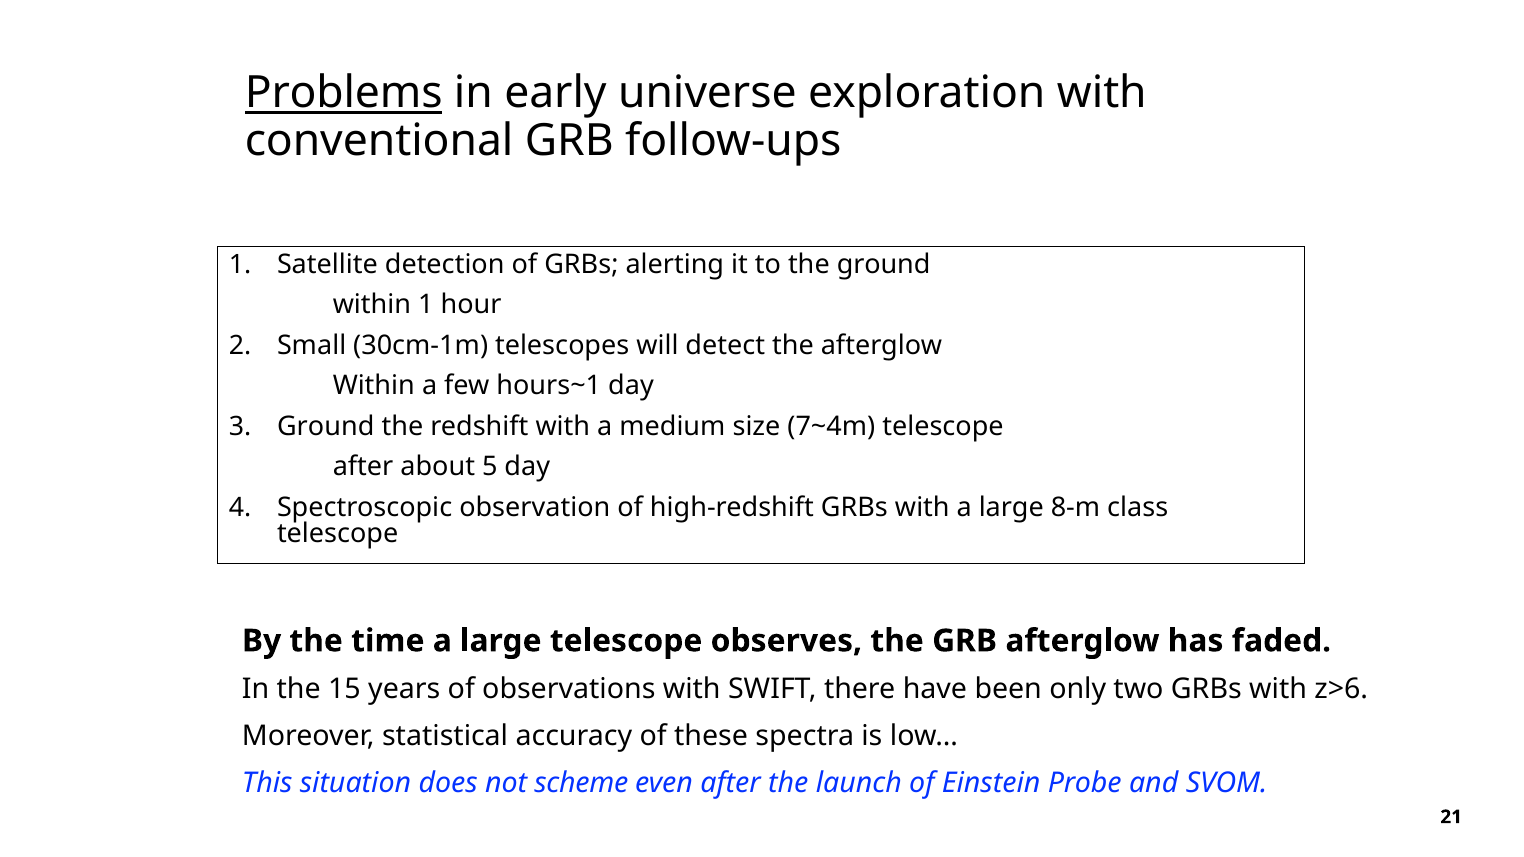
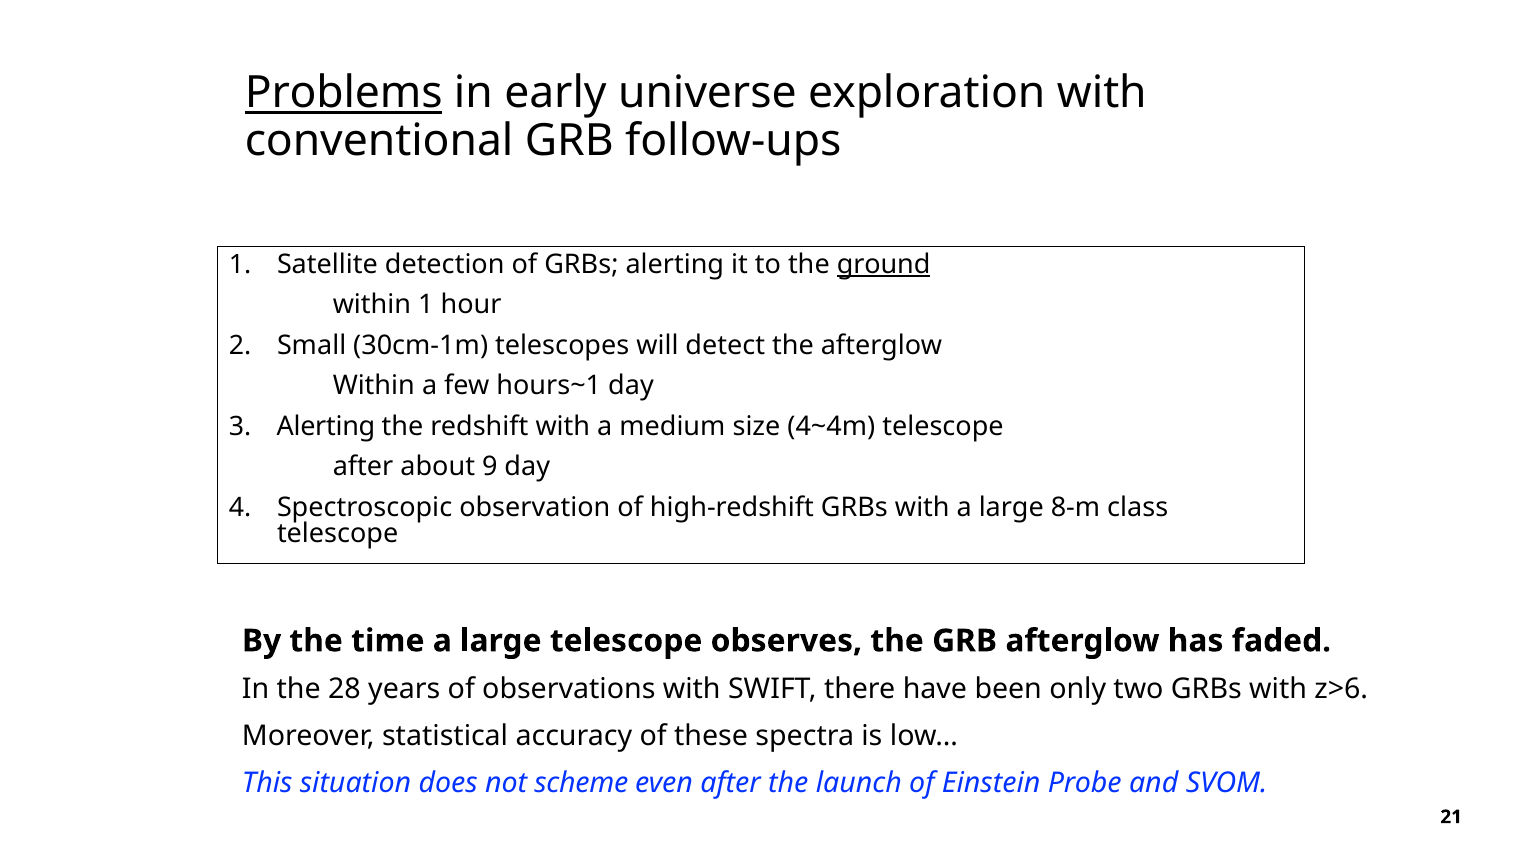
ground underline: none -> present (884, 264)
Ground: Ground -> Alerting (326, 426)
7~4m: 7~4m -> 4~4m (831, 426)
5: 5 -> 9 (490, 467)
15: 15 -> 28 (345, 690)
